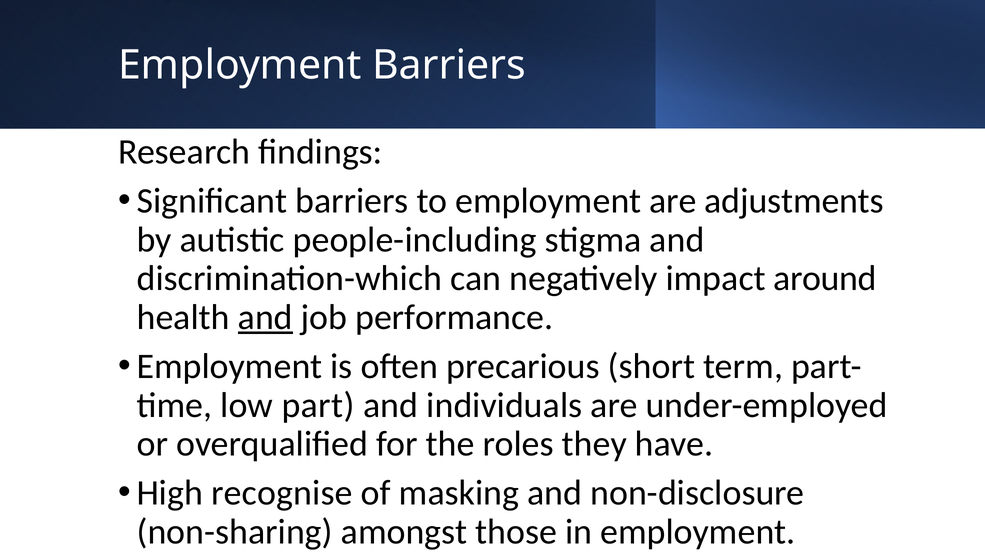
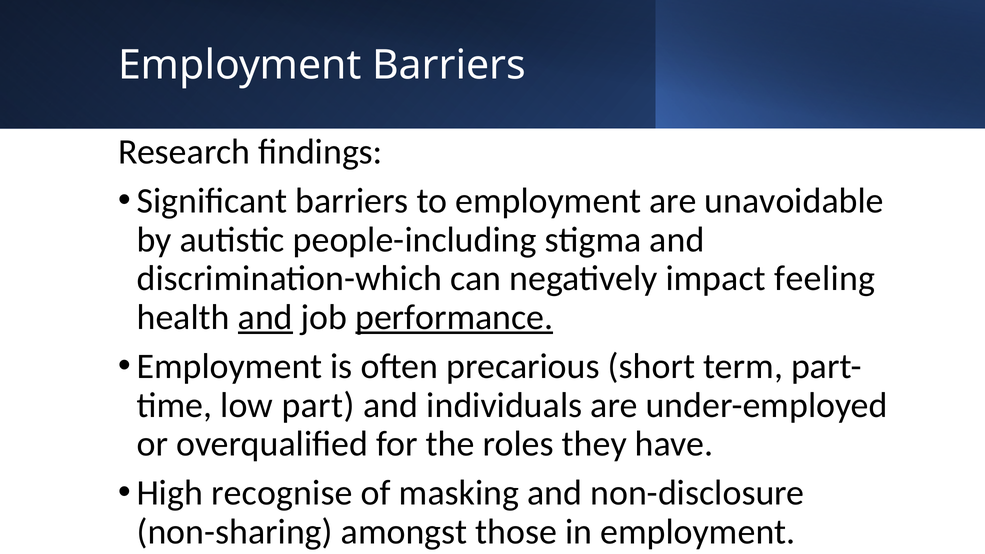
adjustments: adjustments -> unavoidable (794, 201)
around: around -> feeling (825, 279)
performance underline: none -> present (454, 317)
